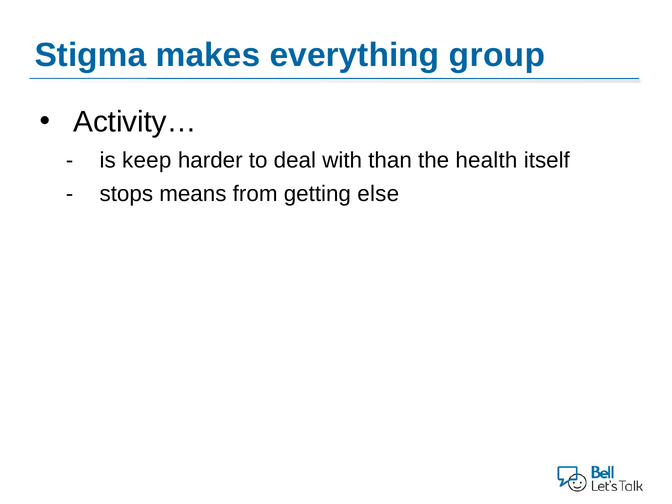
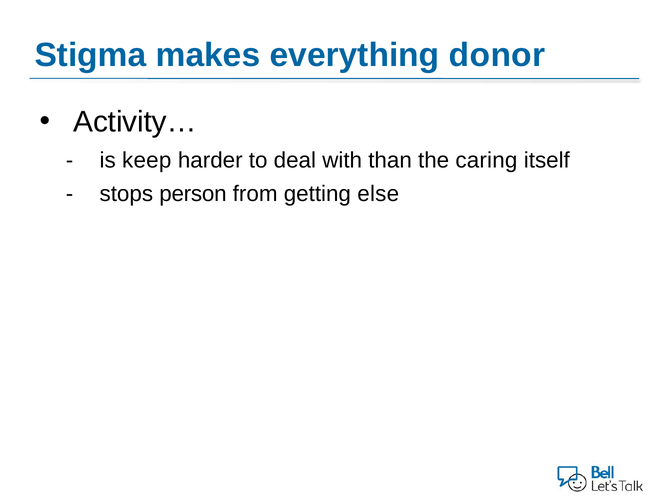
group: group -> donor (497, 55)
health: health -> caring (486, 160)
means: means -> person (193, 194)
